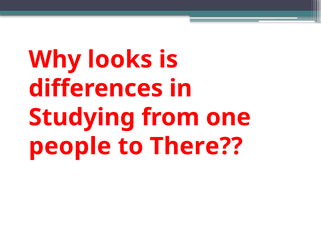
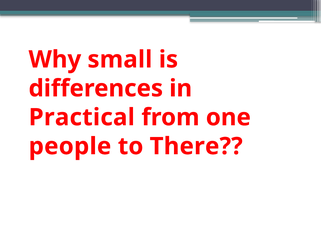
looks: looks -> small (120, 59)
Studying: Studying -> Practical (82, 117)
